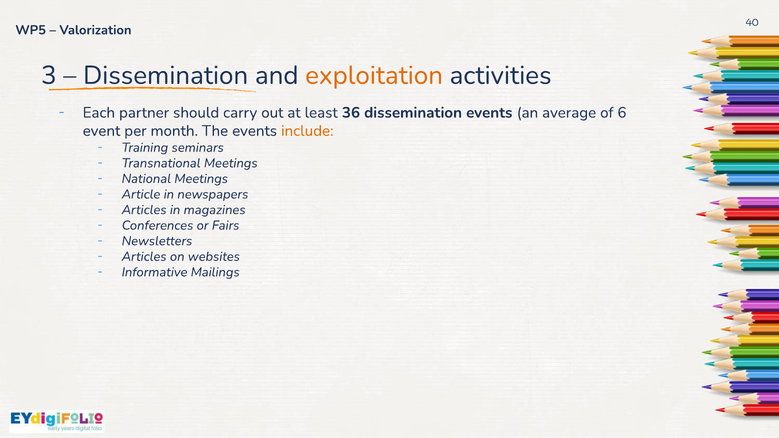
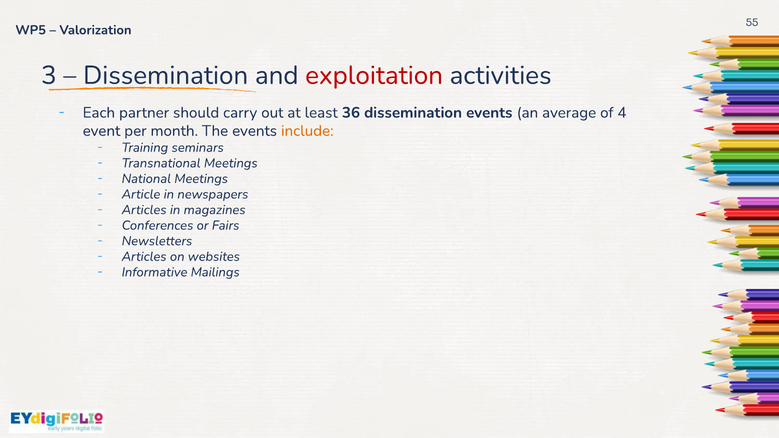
40: 40 -> 55 (752, 23)
exploitation colour: orange -> red (374, 75)
6: 6 -> 4 (622, 113)
